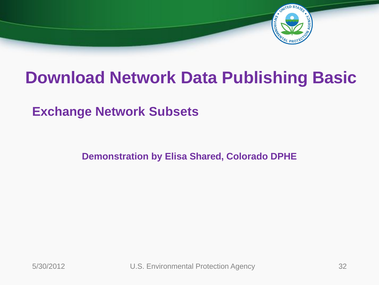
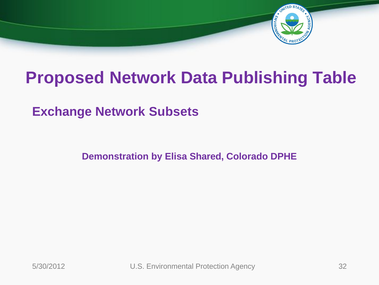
Download: Download -> Proposed (65, 78)
Basic: Basic -> Table (335, 78)
